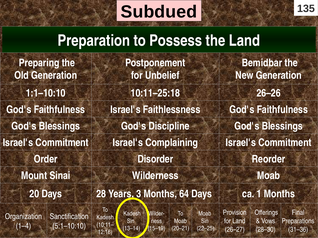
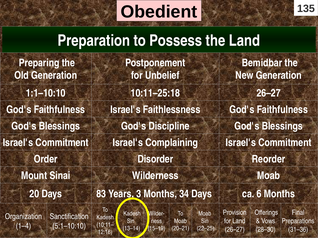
Subdued: Subdued -> Obedient (159, 12)
10:11–25:18 26–26: 26–26 -> 26–27 (269, 93)
28: 28 -> 83 (101, 194)
64: 64 -> 34 (184, 194)
1: 1 -> 6 (259, 194)
